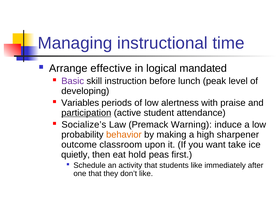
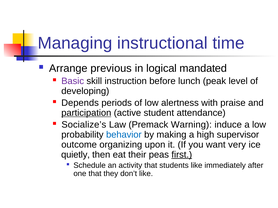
effective: effective -> previous (111, 69)
Variables: Variables -> Depends (80, 103)
behavior colour: orange -> blue (124, 135)
sharpener: sharpener -> supervisor (238, 135)
classroom: classroom -> organizing (121, 145)
take: take -> very (237, 145)
hold: hold -> their (137, 155)
first underline: none -> present (182, 155)
